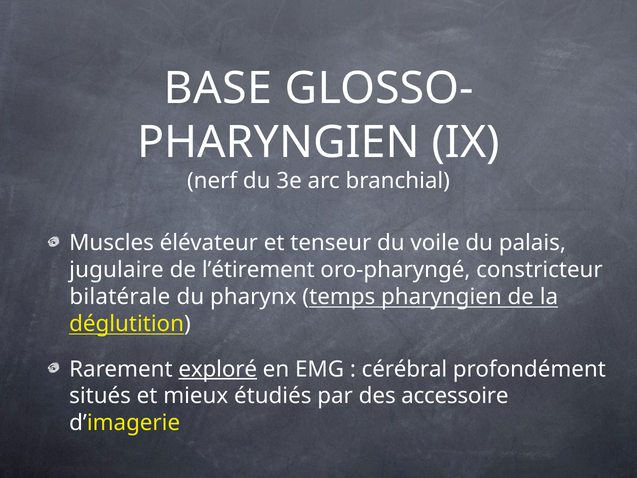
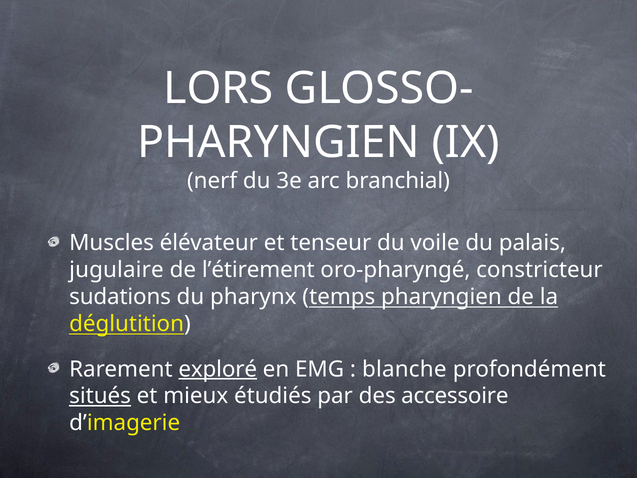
BASE: BASE -> LORS (218, 88)
bilatérale: bilatérale -> sudations (120, 297)
cérébral: cérébral -> blanche (404, 369)
situés underline: none -> present (100, 396)
